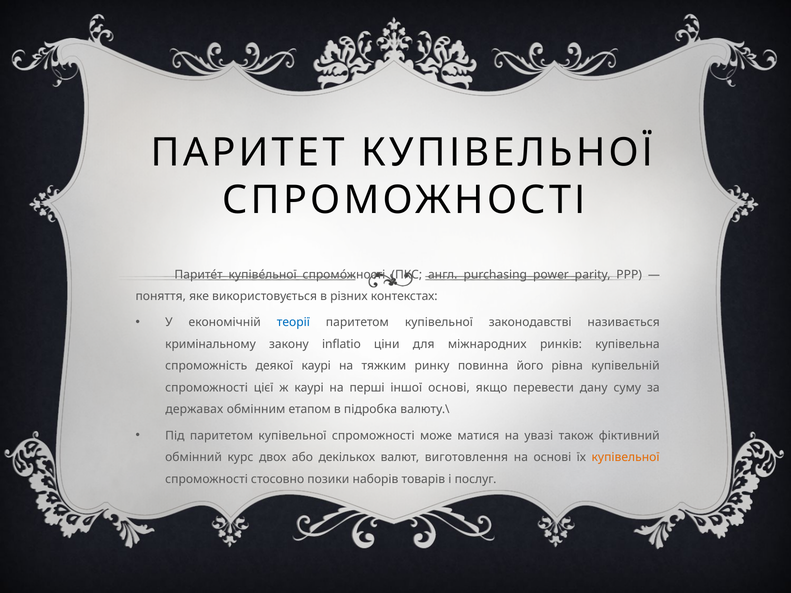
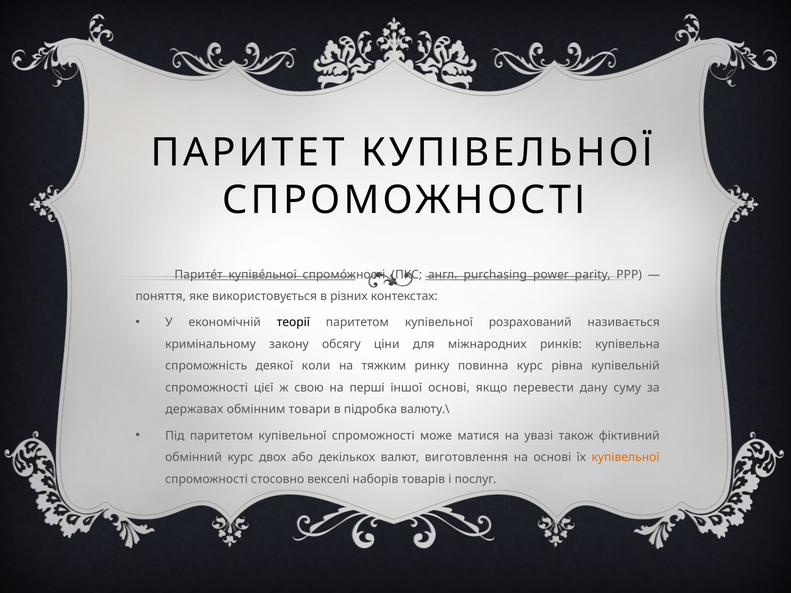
теорії colour: blue -> black (293, 323)
законодавстві: законодавстві -> розрахований (530, 323)
inflatio: inflatio -> обсягу (341, 344)
деякої каурі: каурі -> коли (316, 366)
повинна його: його -> курс (530, 366)
ж каурі: каурі -> свою (309, 388)
етапом: етапом -> товари (310, 410)
позики: позики -> векселі (328, 479)
